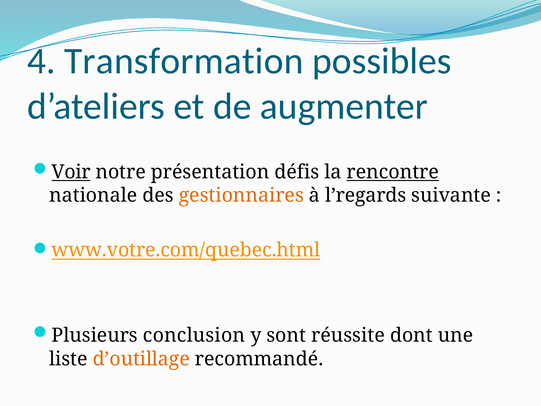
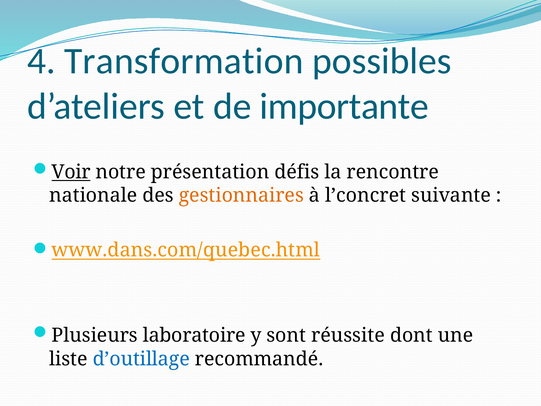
augmenter: augmenter -> importante (344, 106)
rencontre underline: present -> none (393, 172)
l’regards: l’regards -> l’concret (366, 195)
www.votre.com/quebec.html: www.votre.com/quebec.html -> www.dans.com/quebec.html (186, 250)
conclusion: conclusion -> laboratoire (194, 335)
d’outillage colour: orange -> blue (141, 359)
